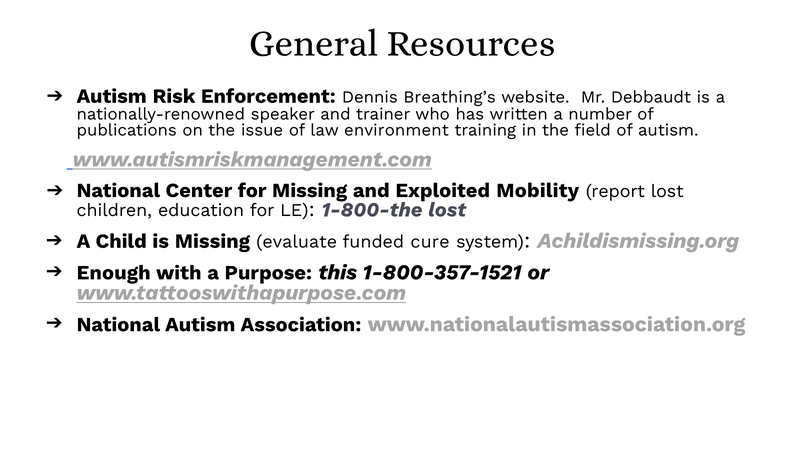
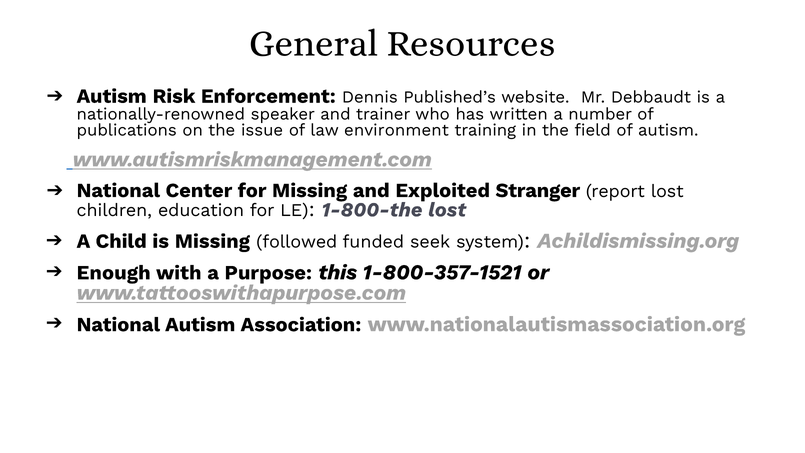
Breathing’s: Breathing’s -> Published’s (450, 97)
Mobility: Mobility -> Stranger (538, 190)
evaluate: evaluate -> followed (297, 242)
cure: cure -> seek (430, 242)
